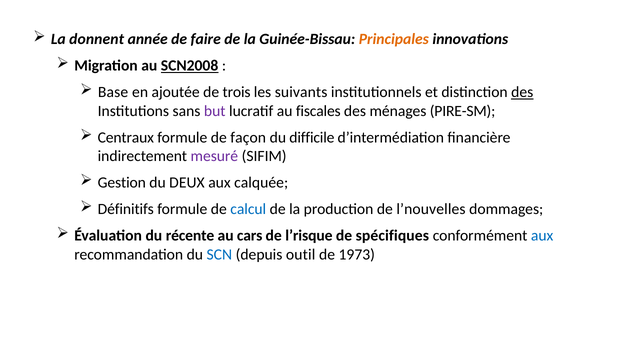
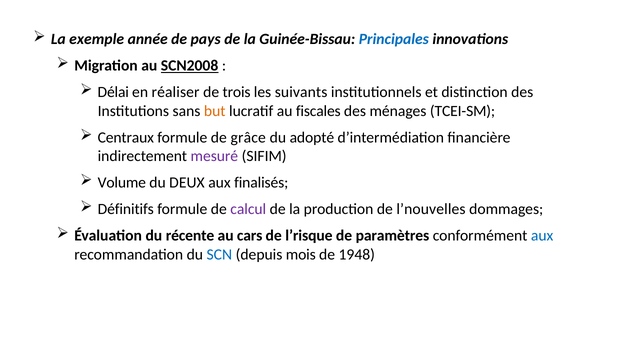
donnent: donnent -> exemple (97, 39)
faire: faire -> pays (206, 39)
Principales colour: orange -> blue (394, 39)
Base: Base -> Délai (113, 92)
ajoutée: ajoutée -> réaliser (176, 92)
des underline: present -> none (522, 92)
but colour: purple -> orange (215, 111)
PIRE-SM: PIRE-SM -> TCEI-SM (463, 111)
façon: façon -> grâce (248, 138)
difficile: difficile -> adopté (312, 138)
Gestion: Gestion -> Volume (122, 183)
calquée: calquée -> finalisés (261, 183)
calcul colour: blue -> purple (248, 209)
spécifiques: spécifiques -> paramètres (392, 236)
outil: outil -> mois (301, 254)
1973: 1973 -> 1948 (357, 254)
